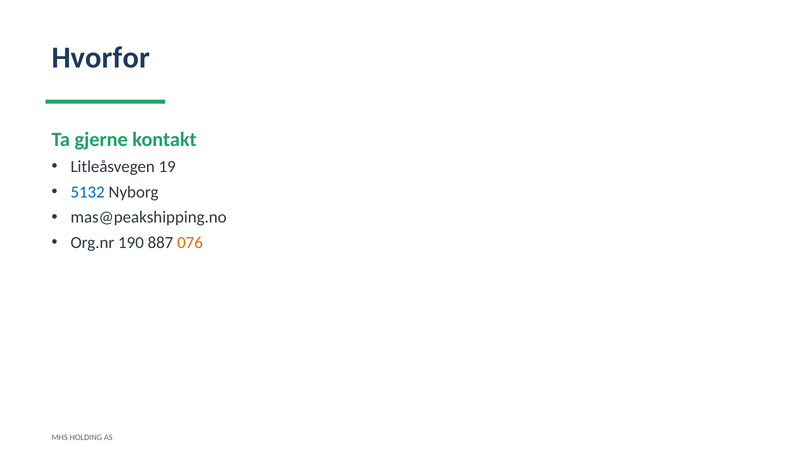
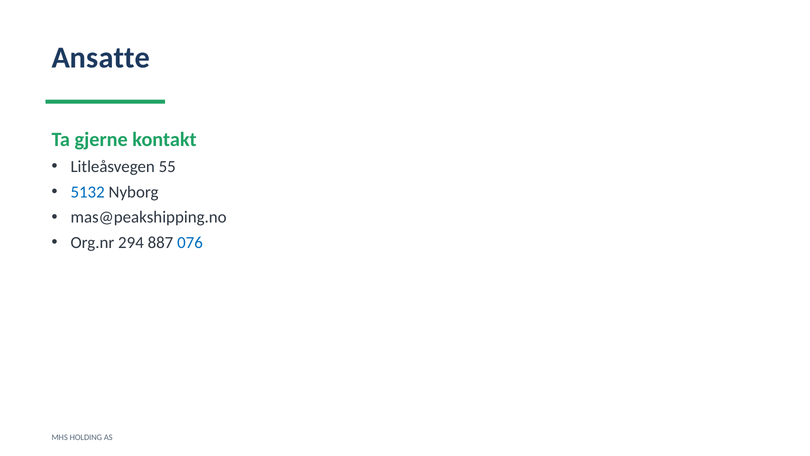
Hvorfor: Hvorfor -> Ansatte (101, 58)
19: 19 -> 55 (167, 167)
190: 190 -> 294 (131, 243)
076 colour: orange -> blue (190, 243)
